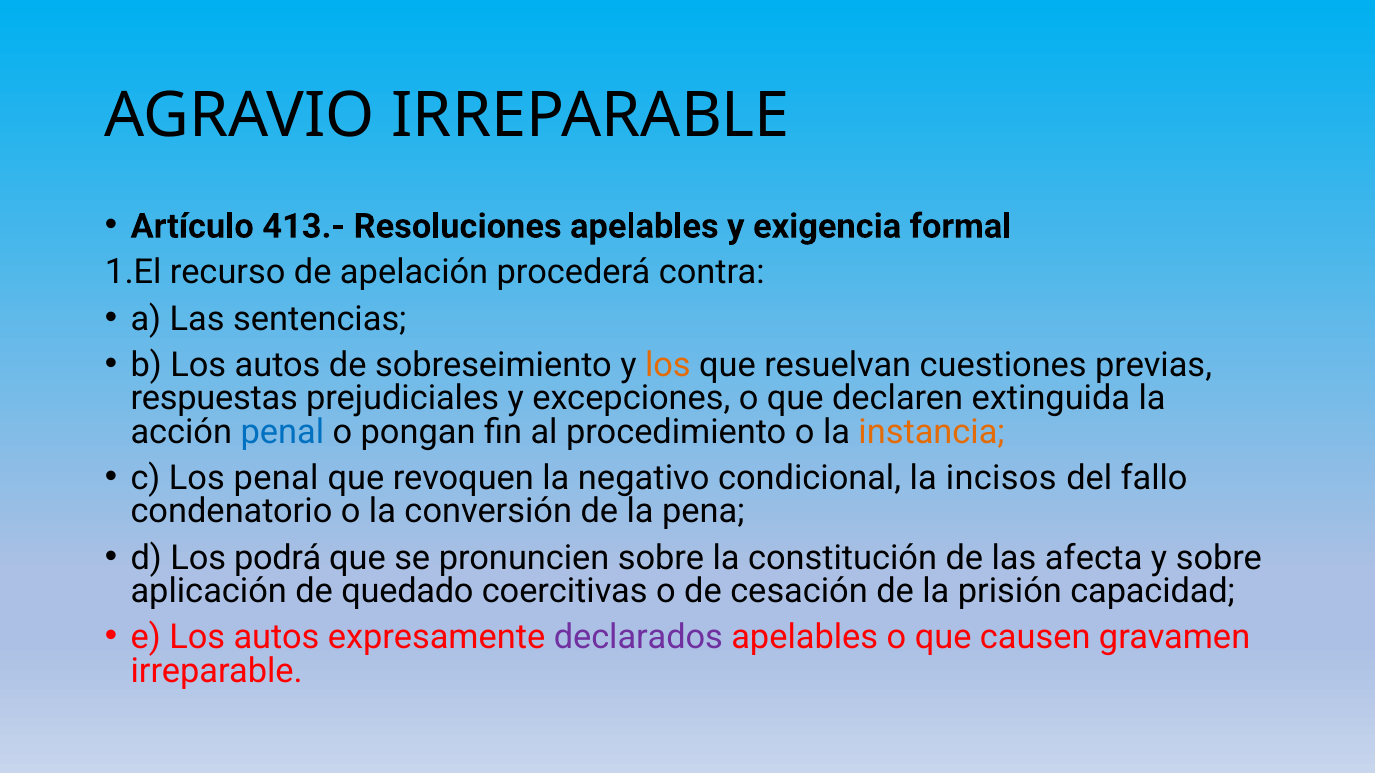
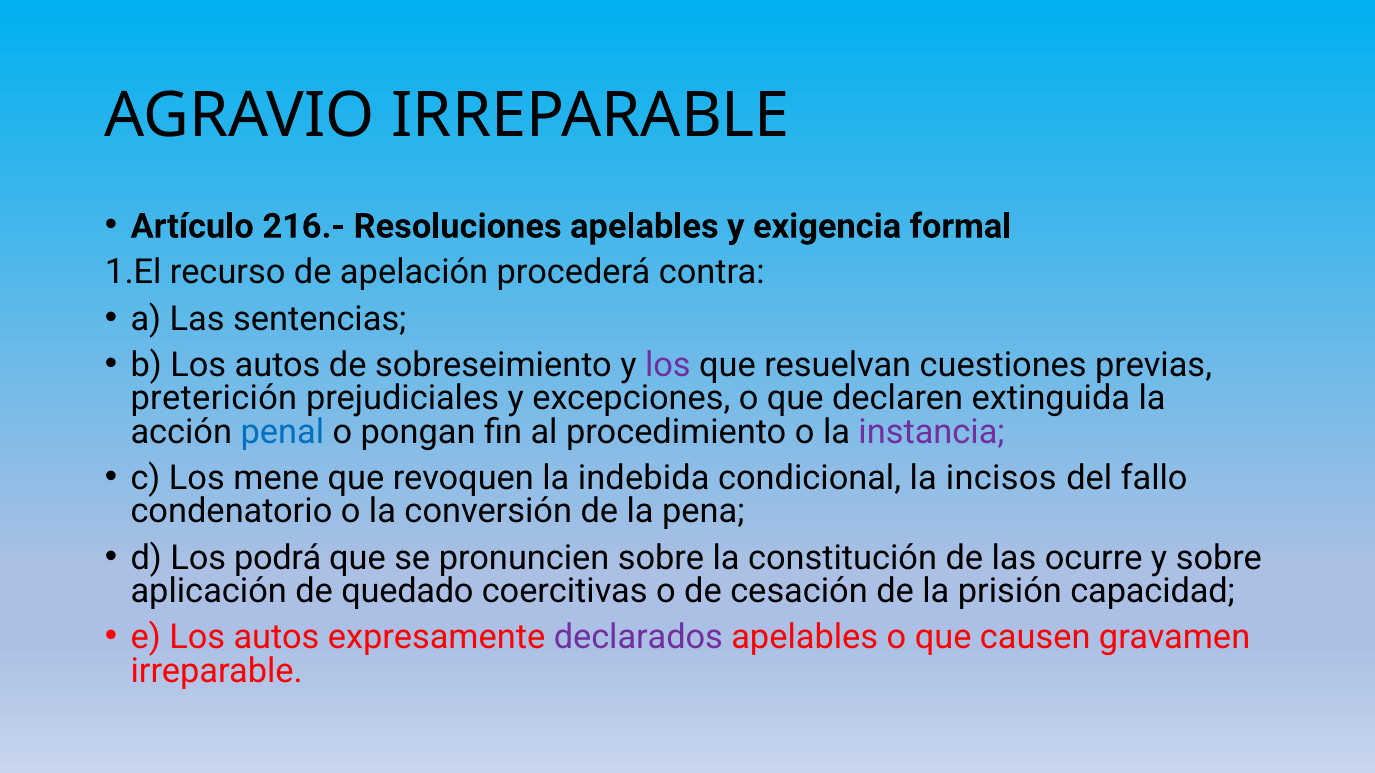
413.-: 413.- -> 216.- (304, 226)
los colour: orange -> purple (668, 365)
respuestas: respuestas -> preterición (214, 399)
instancia colour: orange -> purple (932, 432)
Los penal: penal -> mene (276, 478)
negativo: negativo -> indebida (644, 478)
afecta: afecta -> ocurre (1094, 558)
